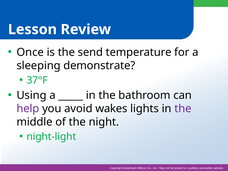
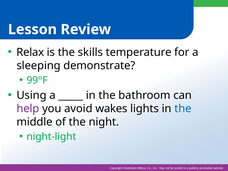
Once: Once -> Relax (30, 52)
send: send -> skills (90, 52)
37°F: 37°F -> 99°F (37, 80)
the colour: purple -> blue (183, 109)
